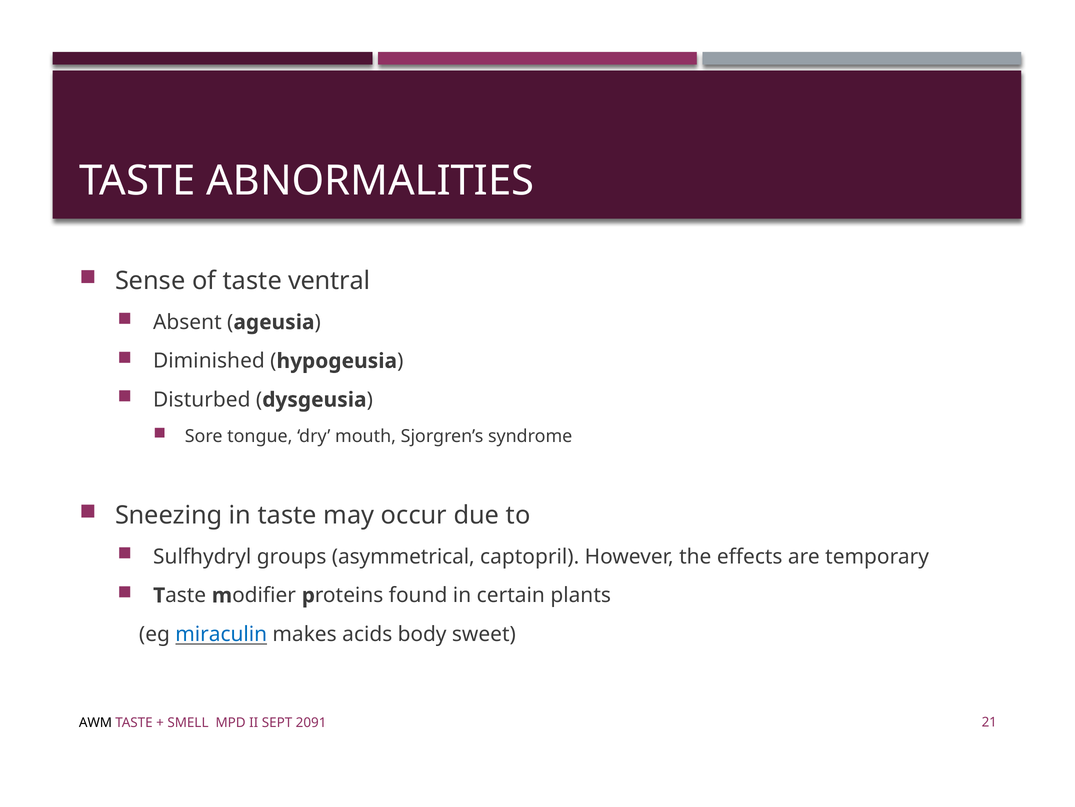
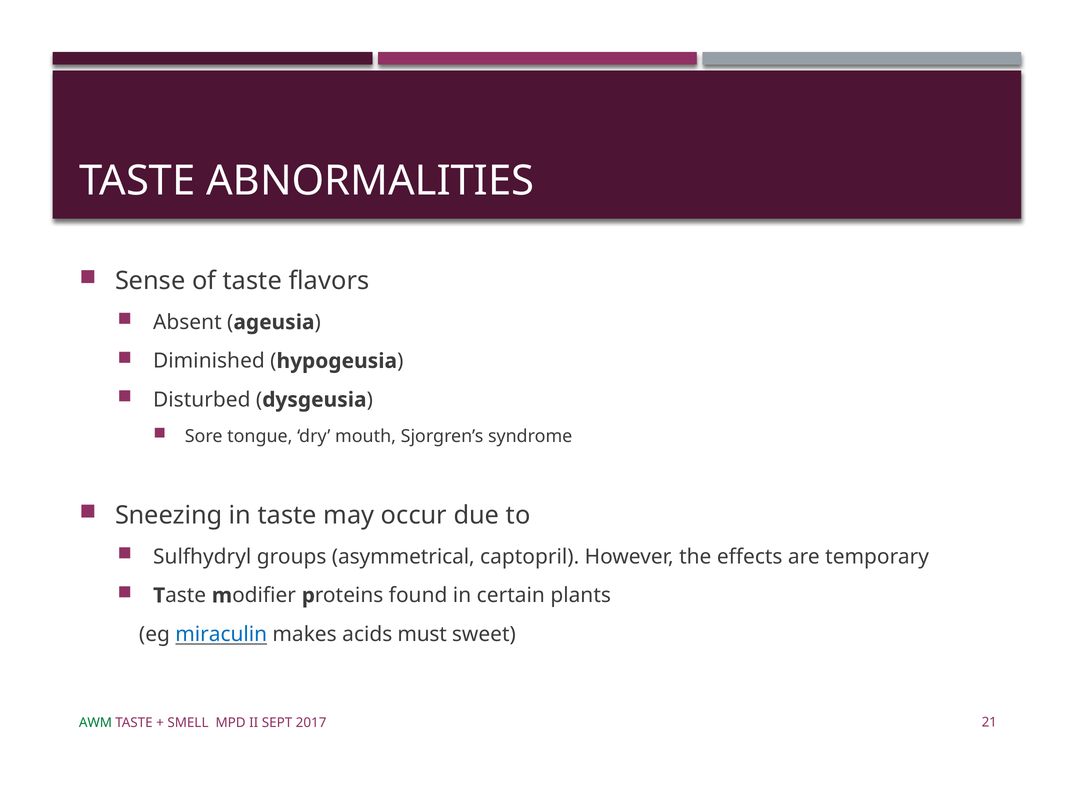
ventral: ventral -> flavors (329, 281)
body: body -> must (422, 634)
AWM colour: black -> green (95, 722)
2091: 2091 -> 2017 (311, 722)
